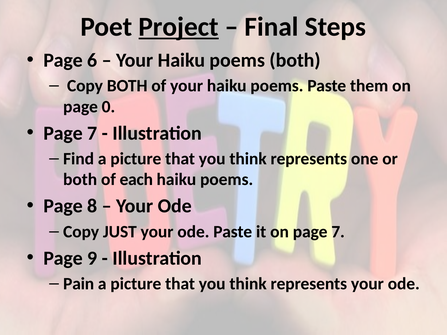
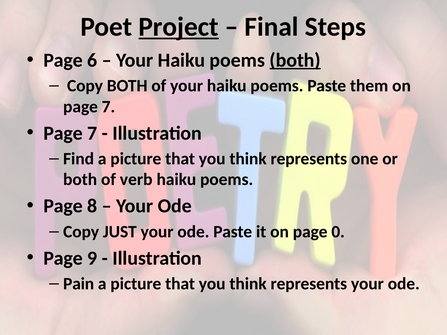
both underline: none -> present (295, 60)
0: 0 -> 7 (108, 107)
each: each -> verb (136, 180)
on page 7: 7 -> 0 (338, 232)
